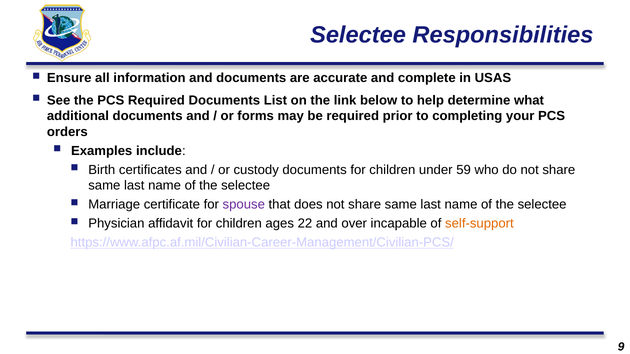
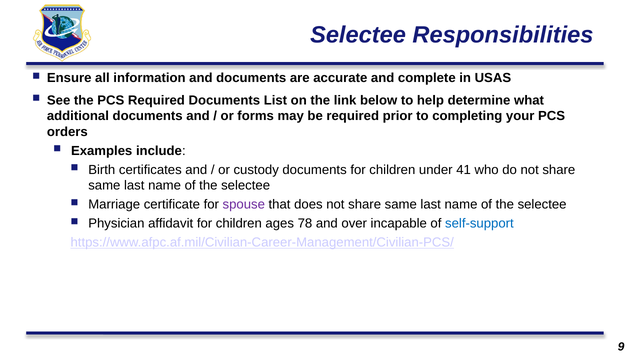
59: 59 -> 41 (464, 170)
22: 22 -> 78 (305, 224)
self-support colour: orange -> blue (479, 224)
